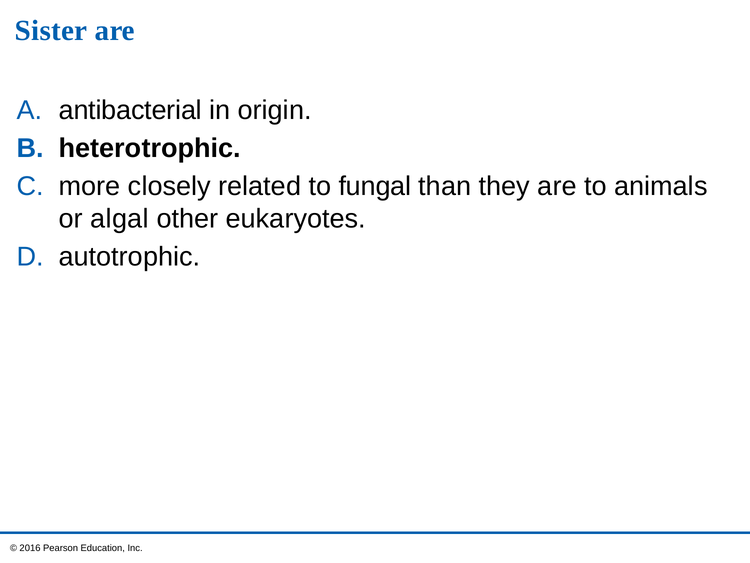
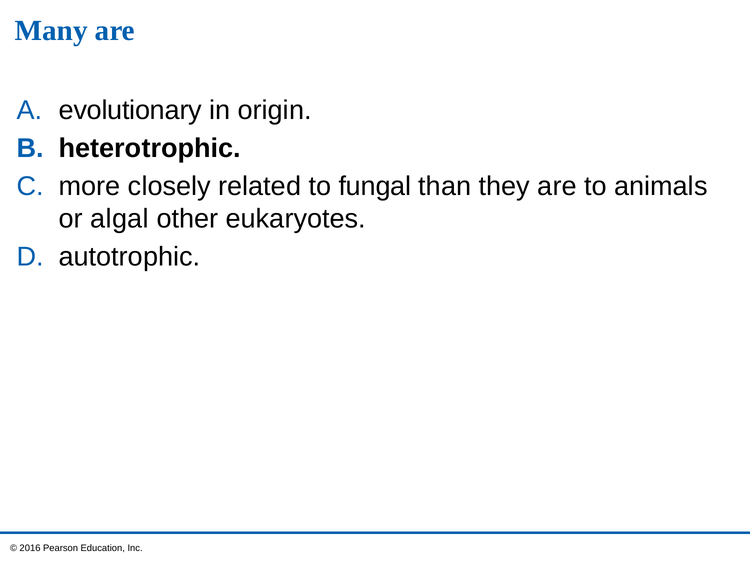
Sister: Sister -> Many (51, 31)
antibacterial: antibacterial -> evolutionary (130, 110)
